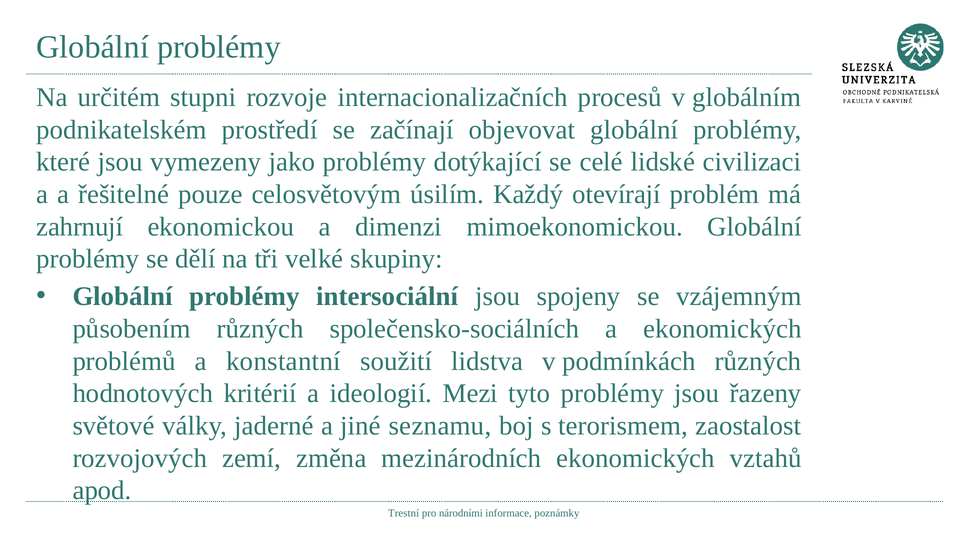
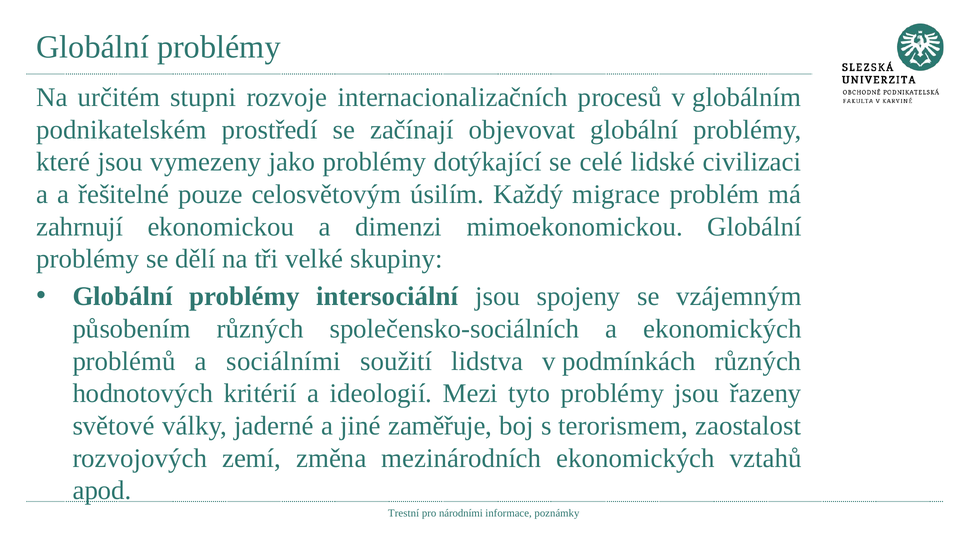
otevírají: otevírají -> migrace (616, 194)
konstantní: konstantní -> sociálními (283, 361)
seznamu: seznamu -> zaměřuje (440, 425)
